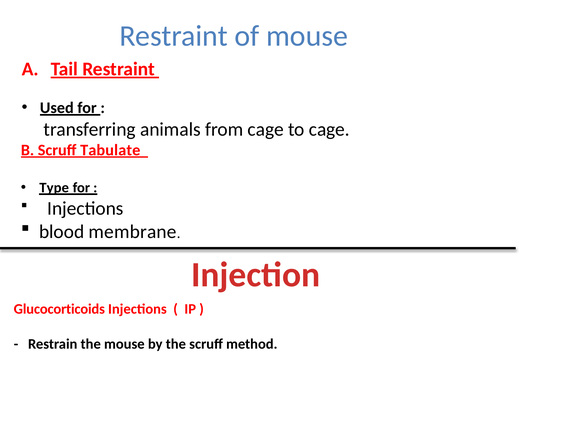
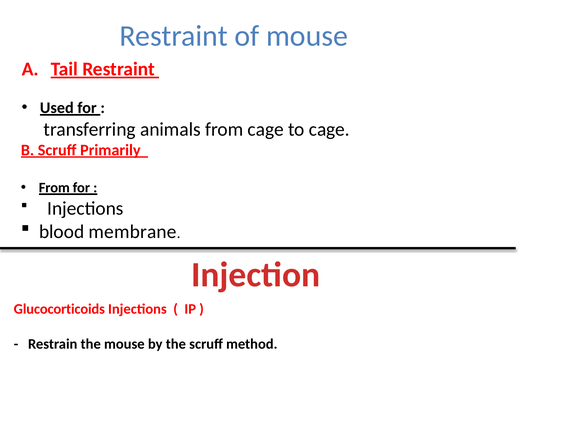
Tabulate: Tabulate -> Primarily (110, 150)
Type: Type -> From (54, 188)
